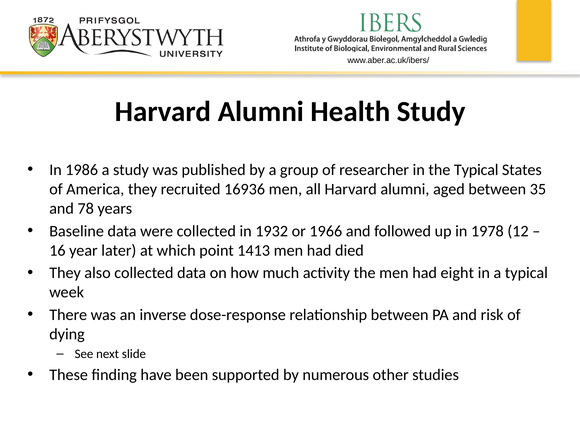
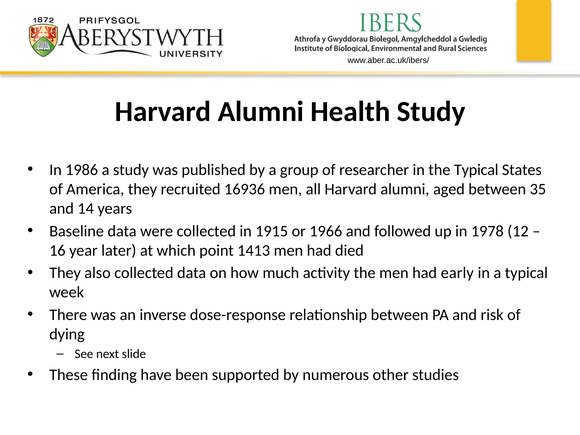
78: 78 -> 14 (86, 208)
1932: 1932 -> 1915 (272, 231)
eight: eight -> early (457, 273)
